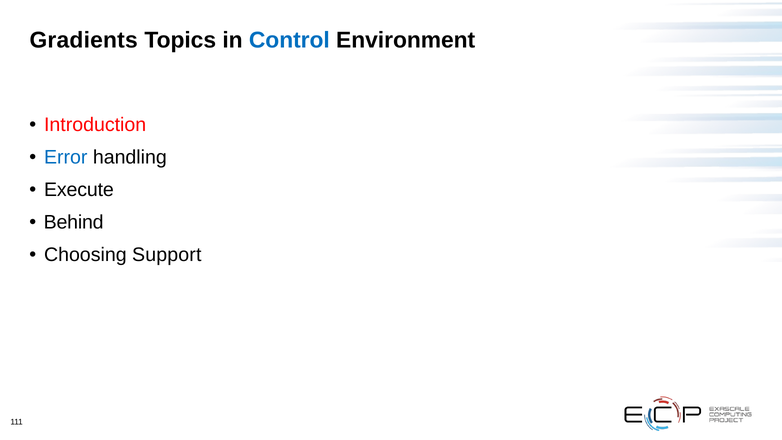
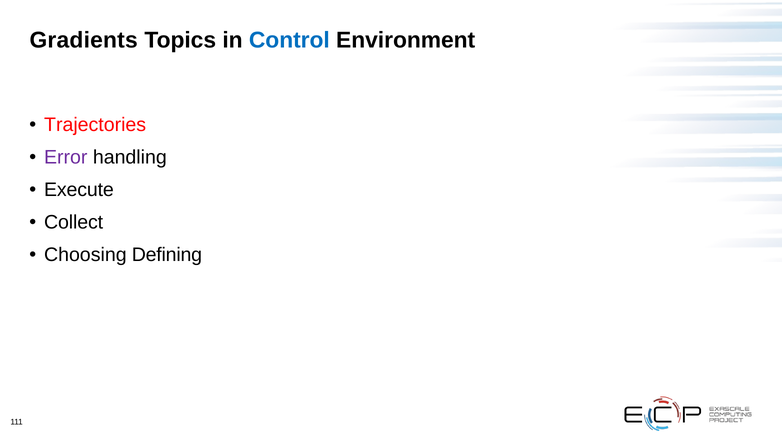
Introduction: Introduction -> Trajectories (95, 125)
Error colour: blue -> purple (66, 157)
Behind: Behind -> Collect (74, 222)
Support: Support -> Defining (167, 255)
